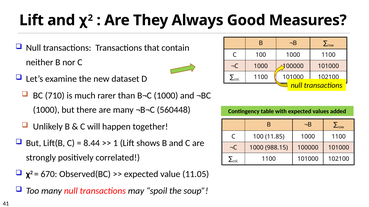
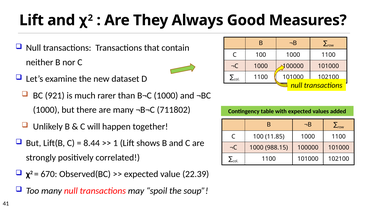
710: 710 -> 921 (55, 96)
560448: 560448 -> 711802 (174, 110)
11.05: 11.05 -> 22.39 (196, 175)
